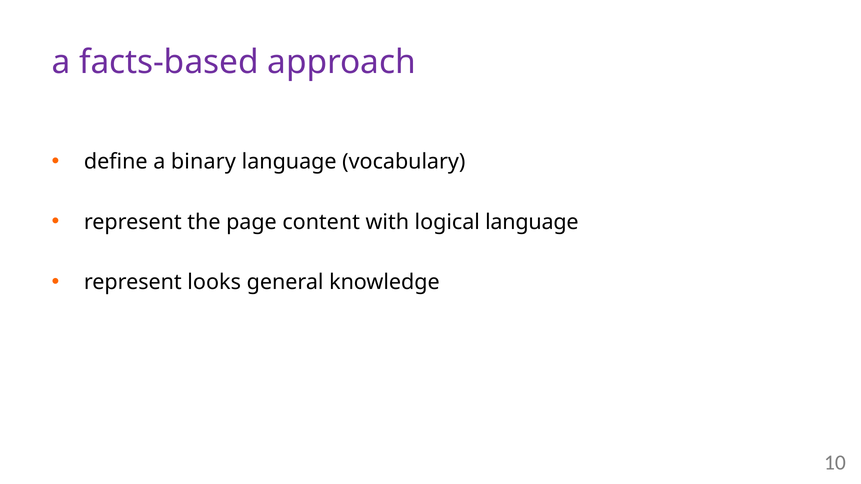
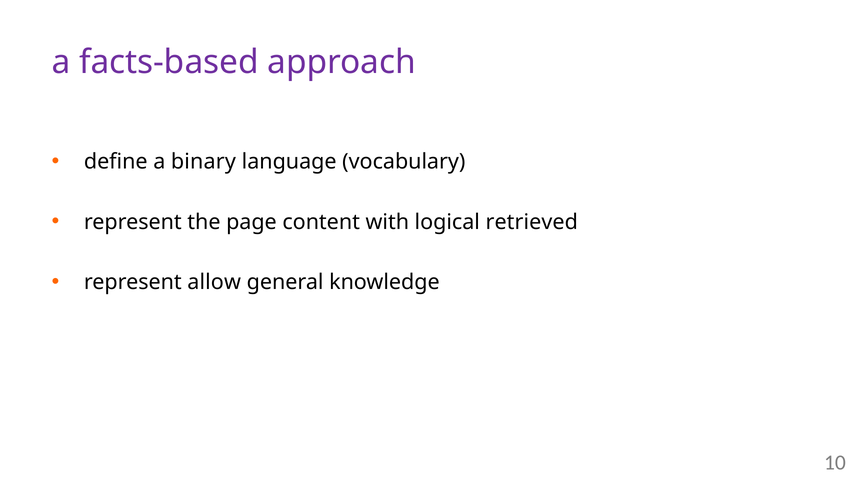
logical language: language -> retrieved (532, 222)
looks: looks -> allow (214, 282)
